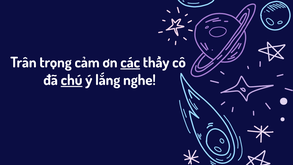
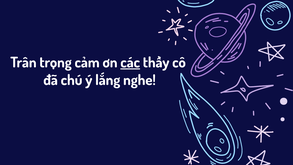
chú underline: present -> none (72, 80)
